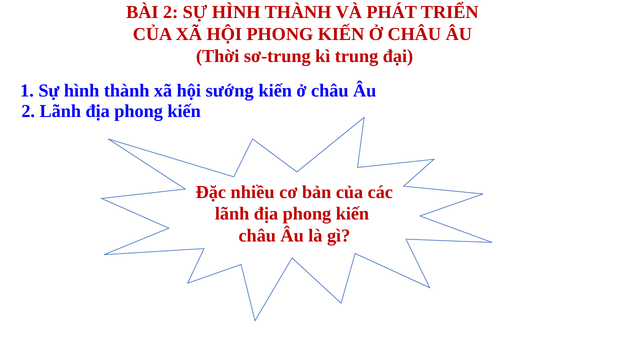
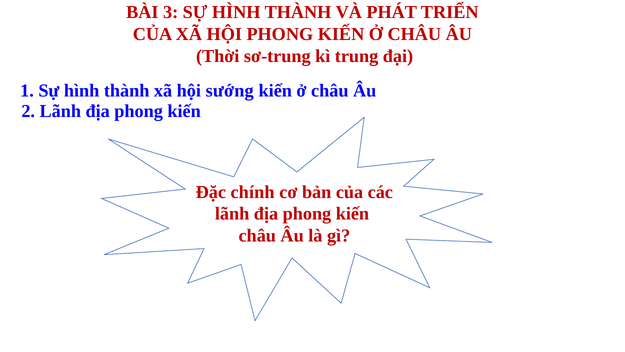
BÀI 2: 2 -> 3 (171, 12)
nhiều: nhiều -> chính (253, 192)
